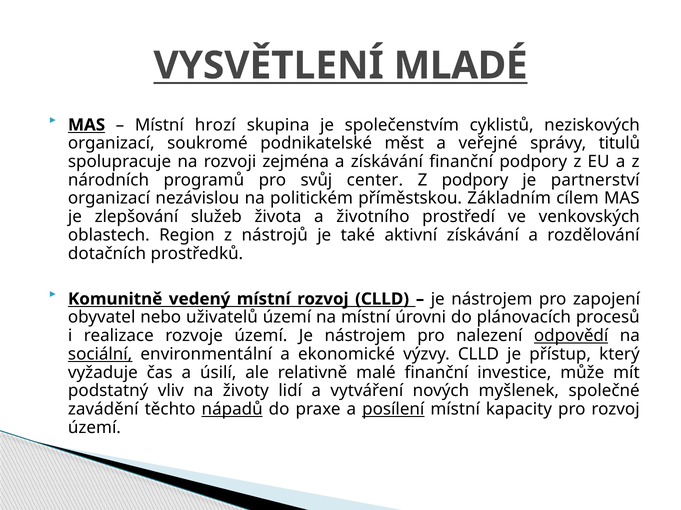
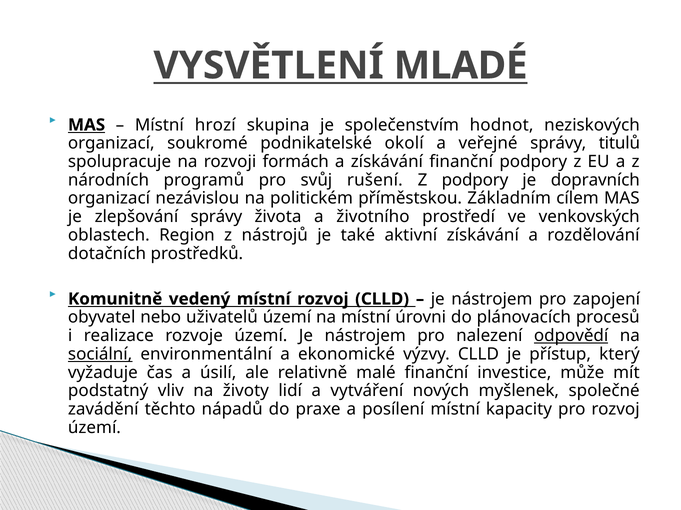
cyklistů: cyklistů -> hodnot (502, 125)
měst: měst -> okolí (404, 143)
zejména: zejména -> formách (296, 162)
center: center -> rušení (375, 180)
partnerství: partnerství -> dopravních (595, 180)
zlepšování služeb: služeb -> správy (216, 217)
nápadů underline: present -> none (232, 410)
posílení underline: present -> none (393, 410)
